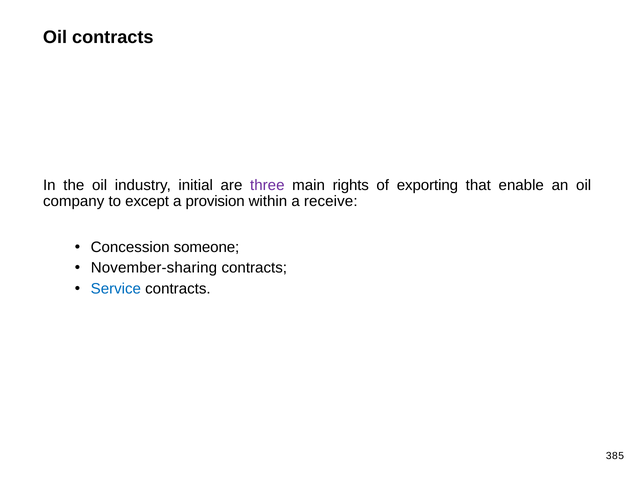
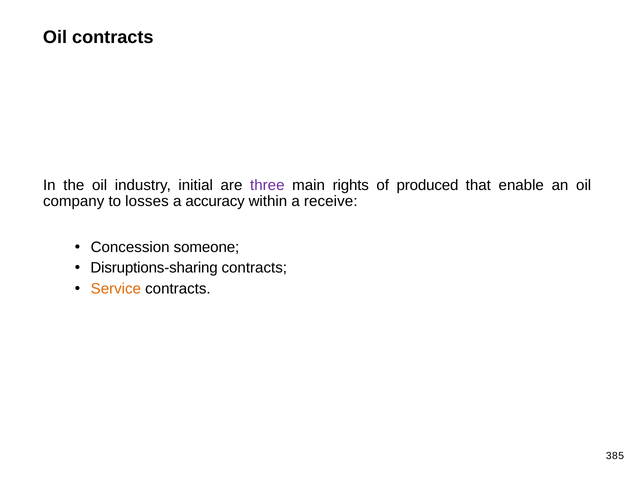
exporting: exporting -> produced (427, 185)
except: except -> losses (147, 201)
provision: provision -> accuracy (215, 201)
November-sharing: November-sharing -> Disruptions-sharing (154, 268)
Service colour: blue -> orange (116, 289)
